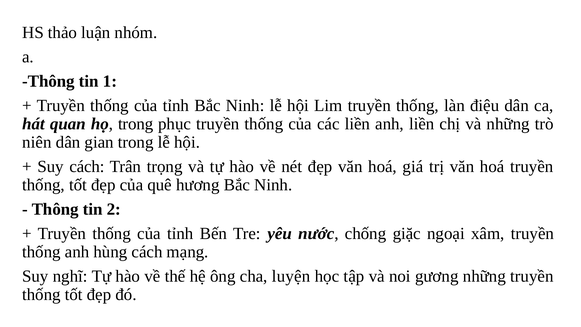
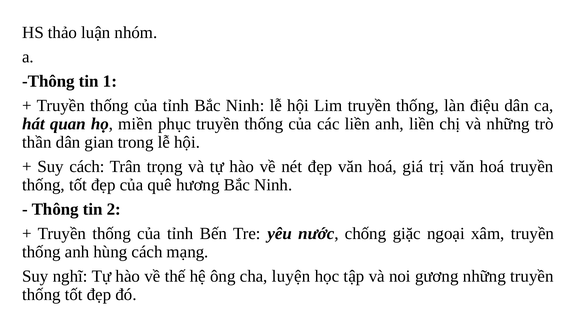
họ trong: trong -> miền (135, 124)
niên: niên -> thần (37, 142)
